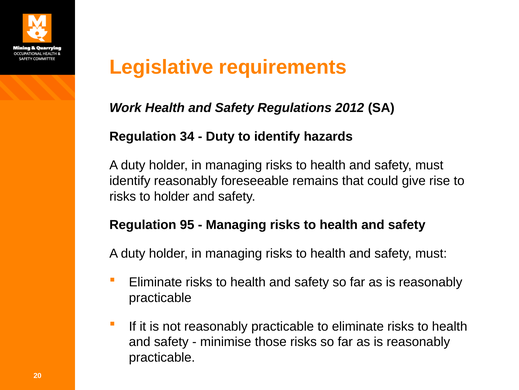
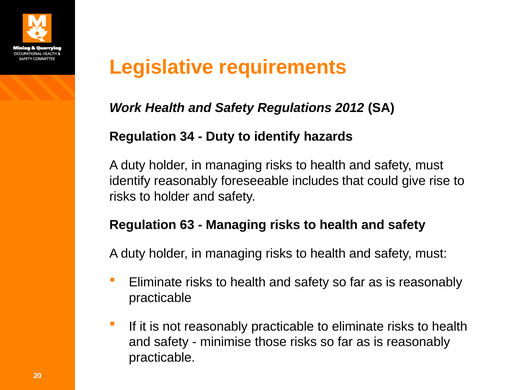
remains: remains -> includes (315, 180)
95: 95 -> 63 (187, 225)
